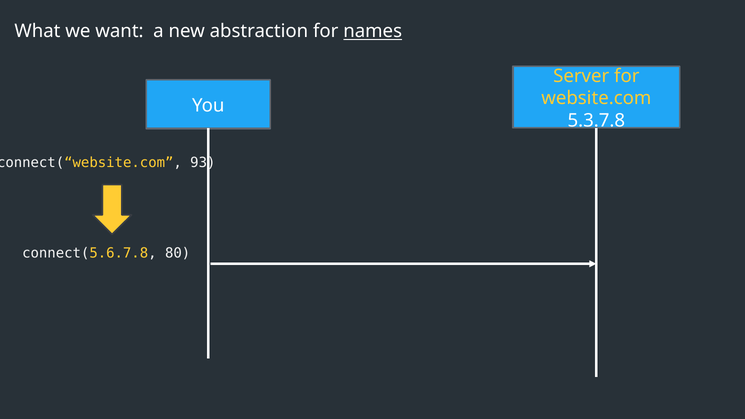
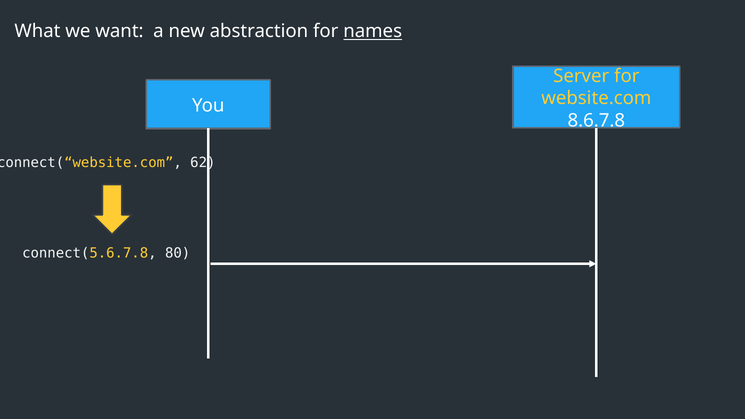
5.3.7.8: 5.3.7.8 -> 8.6.7.8 (596, 121)
93: 93 -> 62 (203, 163)
